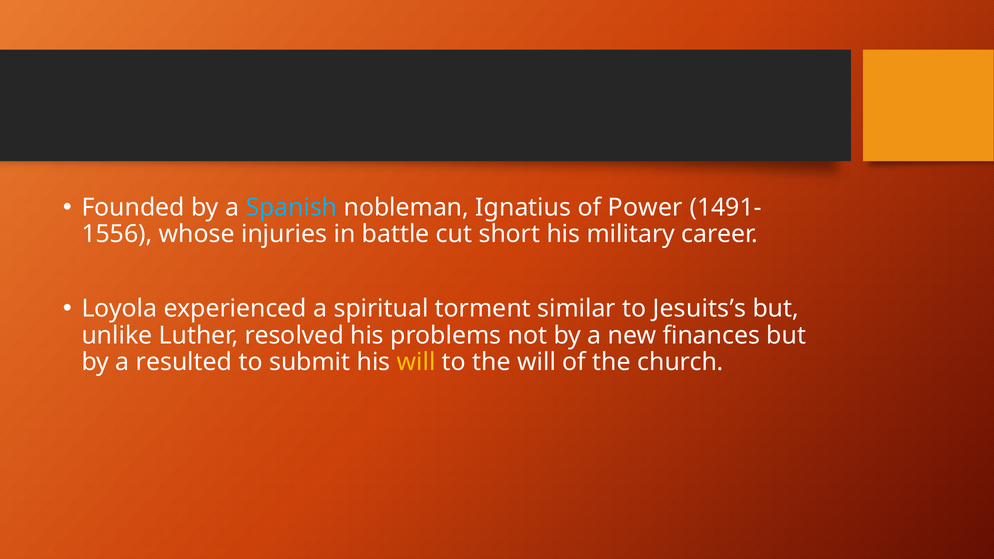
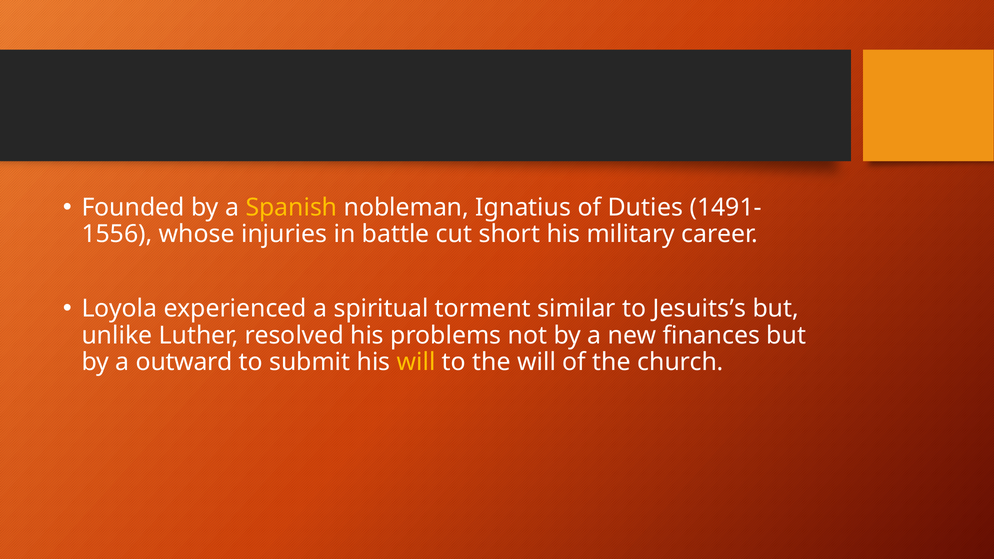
Spanish colour: light blue -> yellow (291, 208)
Power: Power -> Duties (645, 208)
resulted: resulted -> outward (184, 362)
